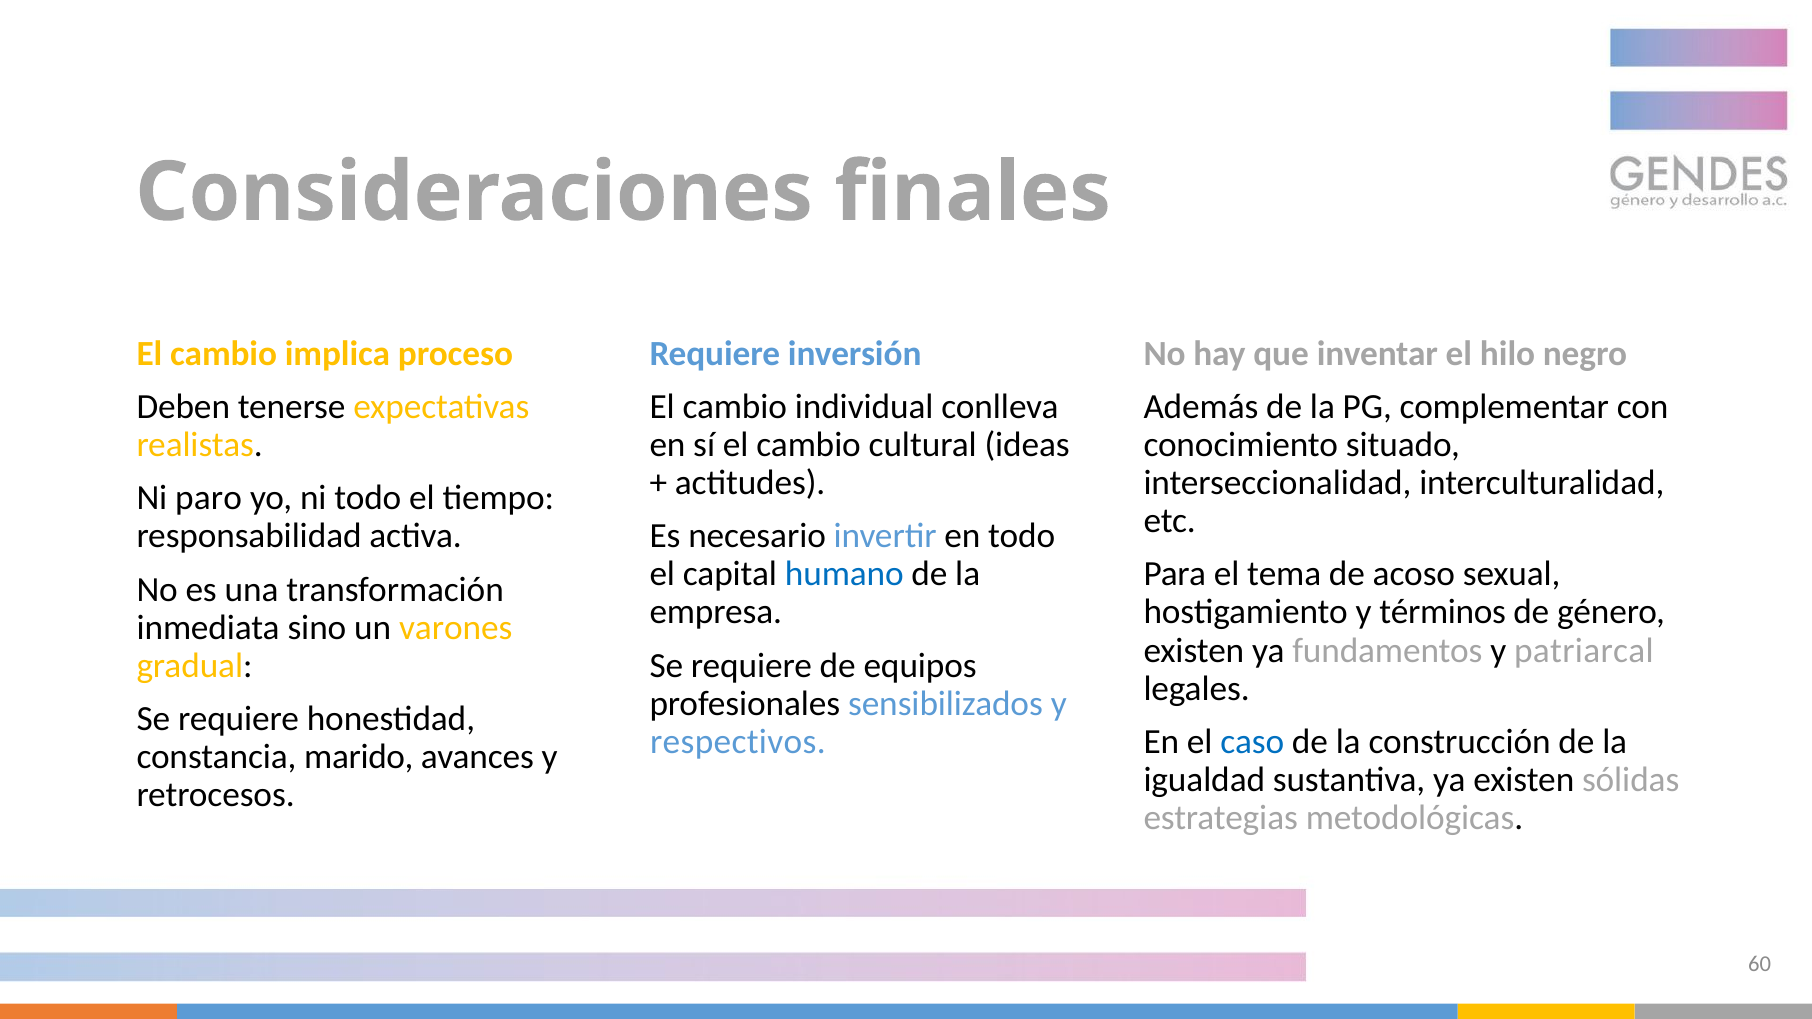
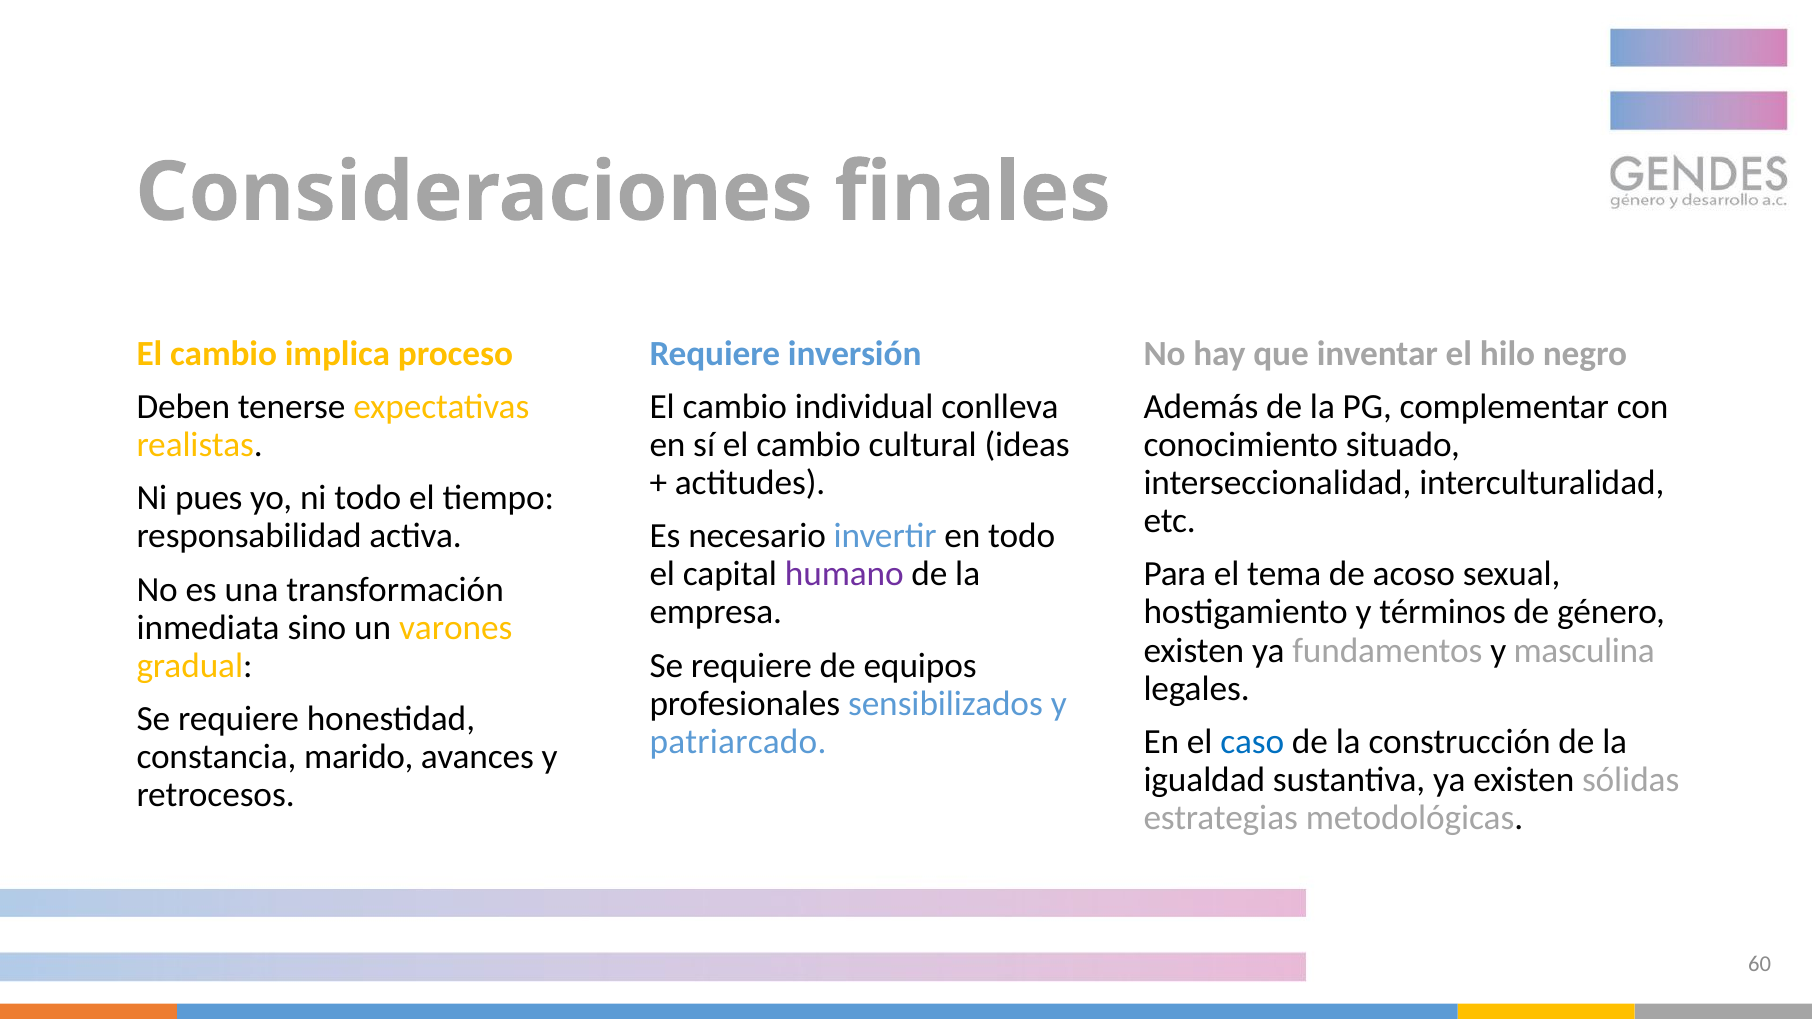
paro: paro -> pues (209, 498)
humano colour: blue -> purple (844, 574)
patriarcal: patriarcal -> masculina (1584, 651)
respectivos: respectivos -> patriarcado (738, 742)
